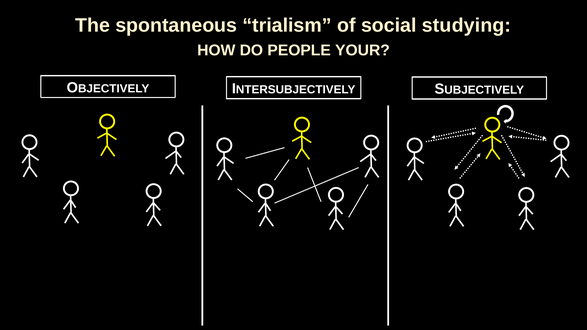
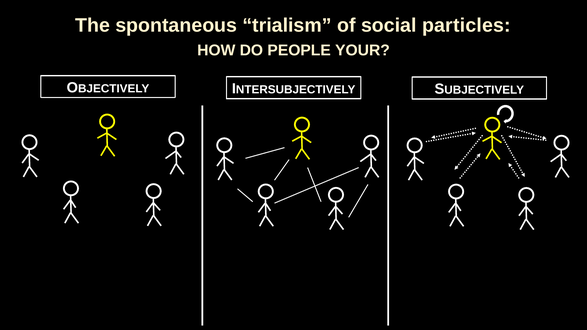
studying: studying -> particles (466, 26)
